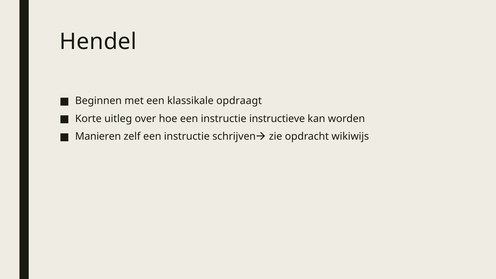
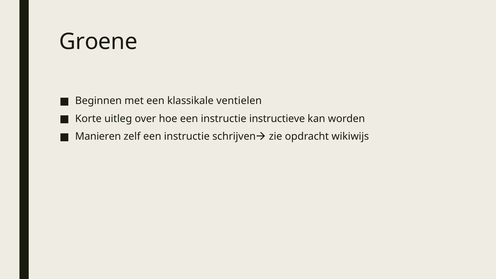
Hendel: Hendel -> Groene (98, 42)
opdraagt: opdraagt -> ventielen (239, 101)
